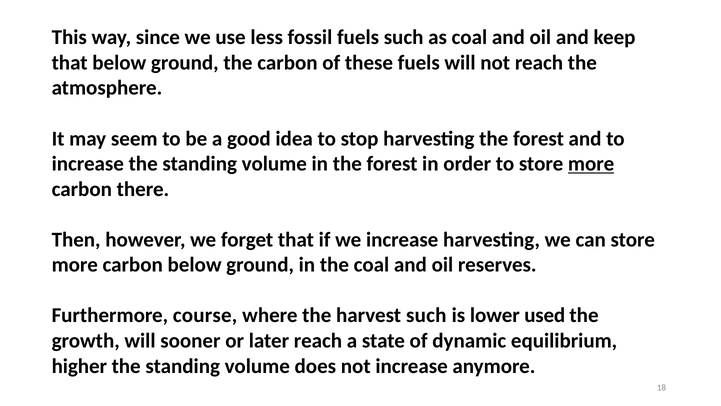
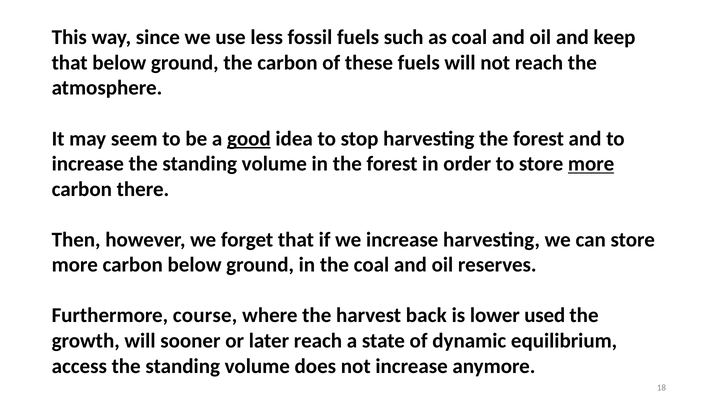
good underline: none -> present (249, 138)
harvest such: such -> back (426, 315)
higher: higher -> access (79, 366)
